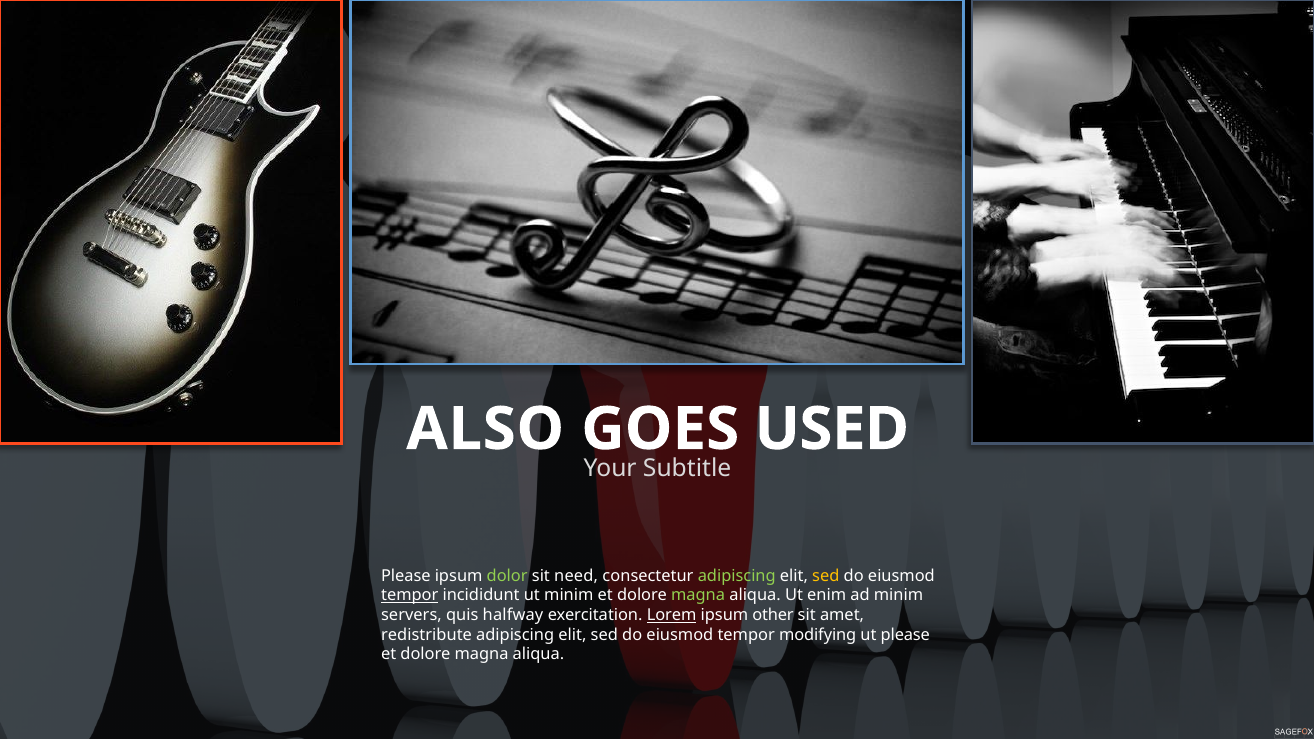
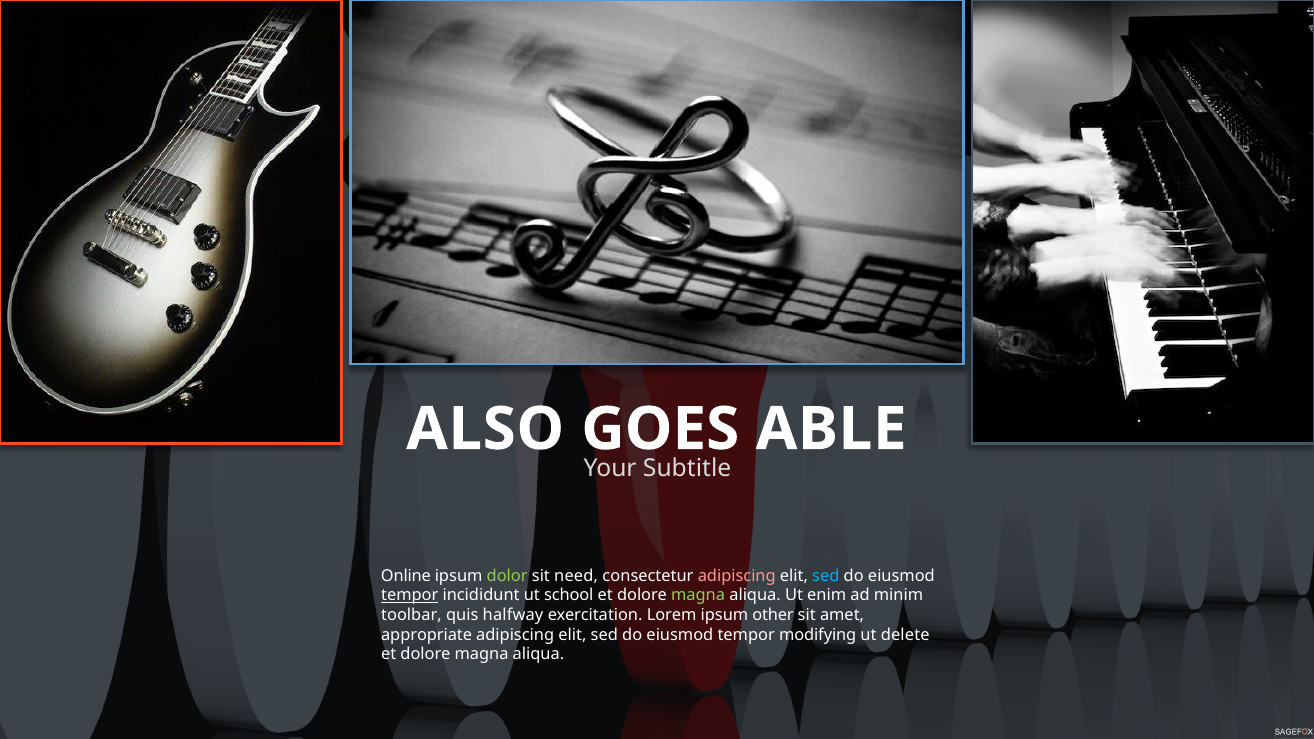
USED: USED -> ABLE (831, 429)
Please: Please -> Online (406, 576)
adipiscing colour: light green -> pink (737, 576)
sed colour: yellow -> light blue (826, 576)
ut minim: minim -> school (569, 596)
servers: servers -> toolbar (411, 615)
Lorem underline: present -> none (672, 615)
redistribute: redistribute -> appropriate (427, 635)
ut please: please -> delete (905, 635)
